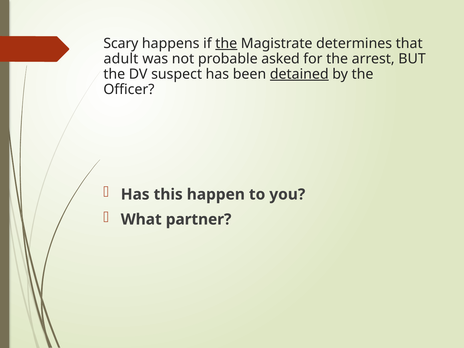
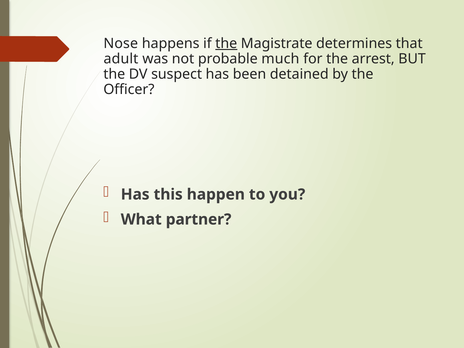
Scary: Scary -> Nose (121, 43)
asked: asked -> much (280, 59)
detained underline: present -> none (299, 74)
